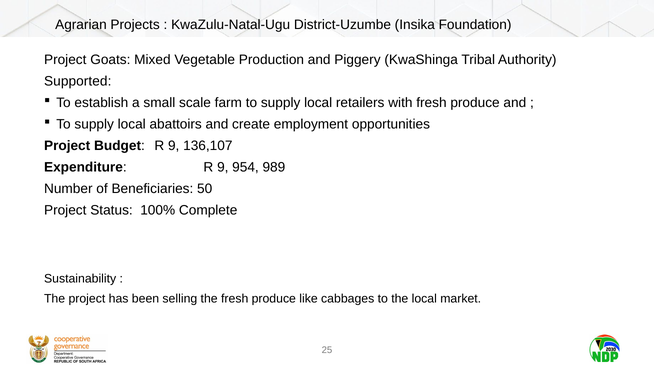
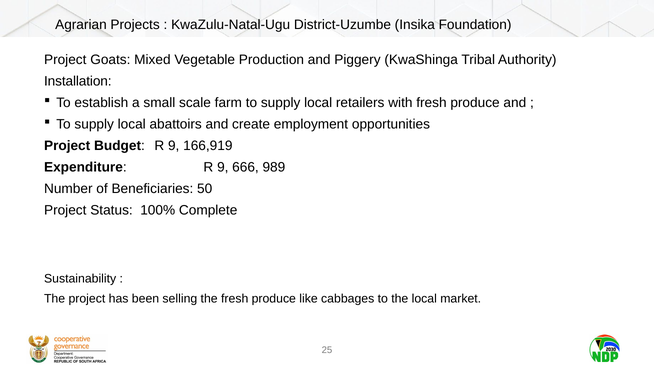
Supported: Supported -> Installation (78, 81)
136,107: 136,107 -> 166,919 (208, 146)
954: 954 -> 666 (246, 167)
